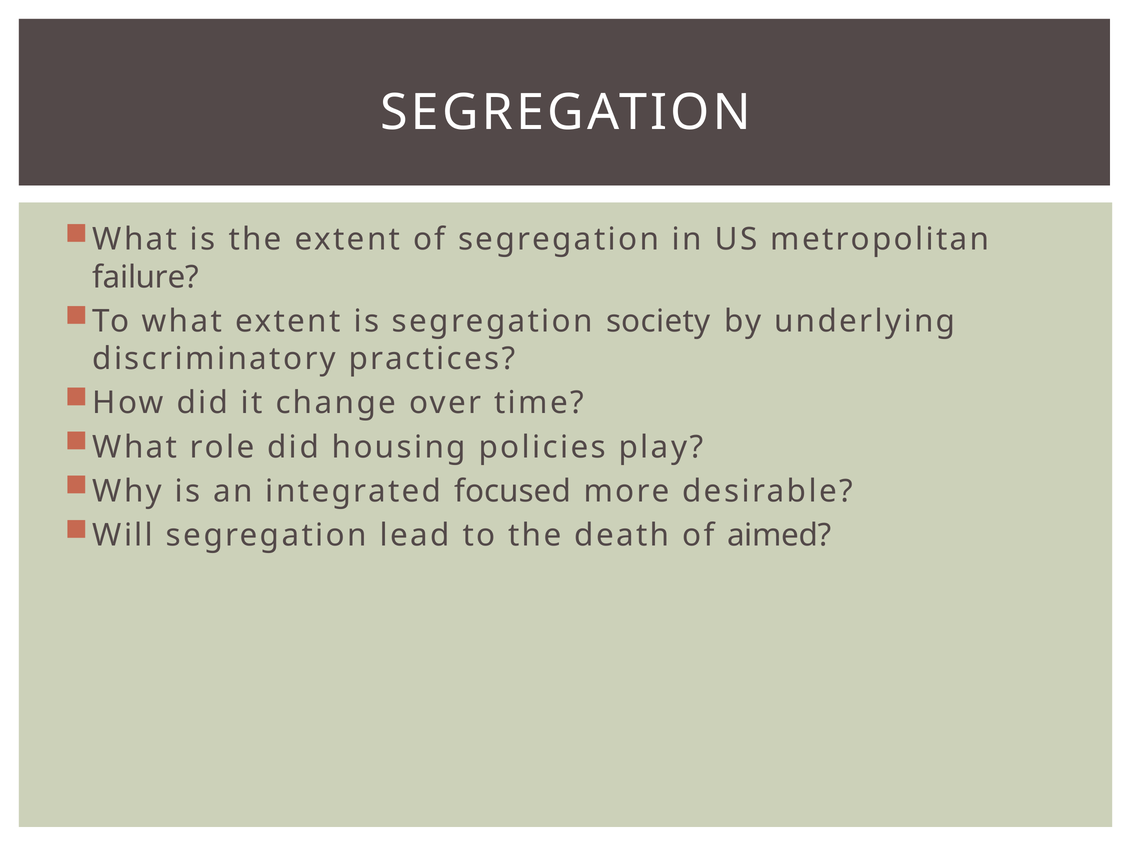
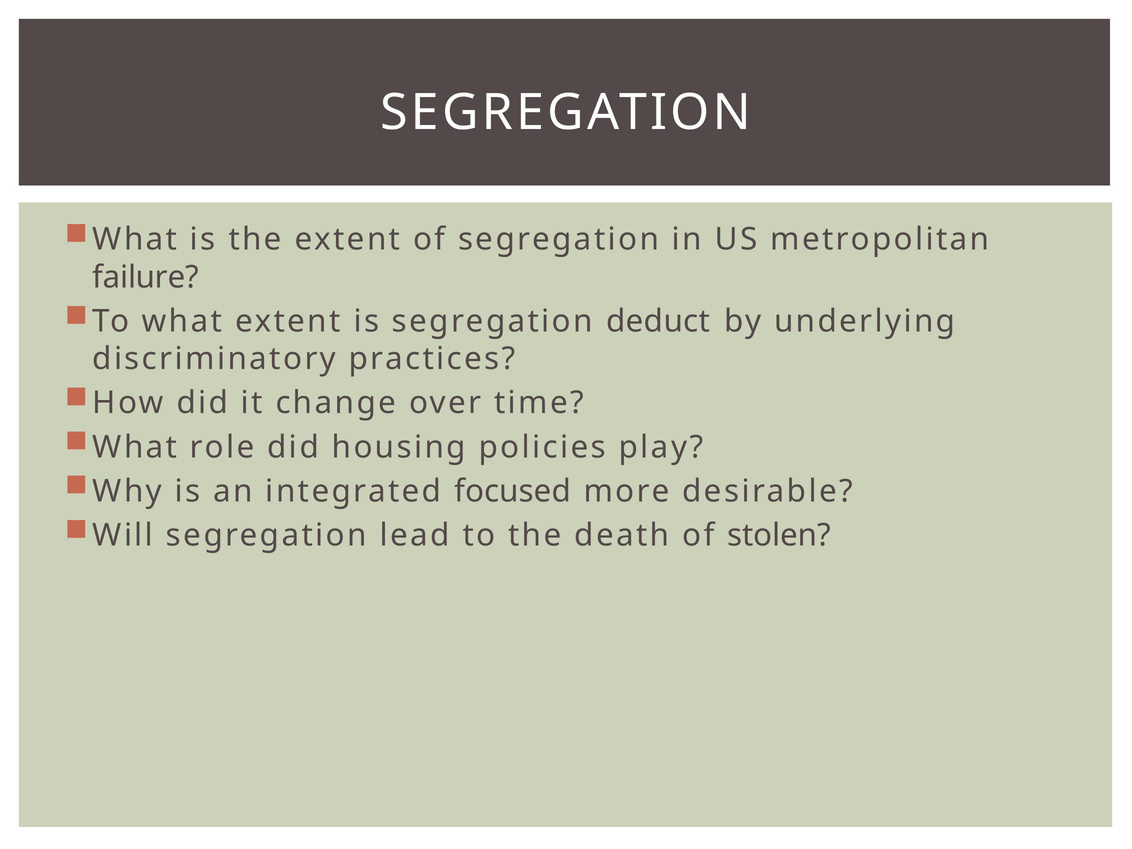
society: society -> deduct (658, 321)
aimed: aimed -> stolen (779, 535)
